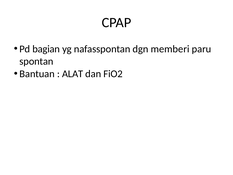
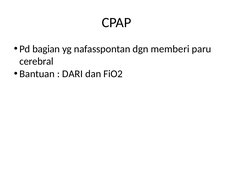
spontan: spontan -> cerebral (36, 61)
ALAT: ALAT -> DARI (73, 74)
